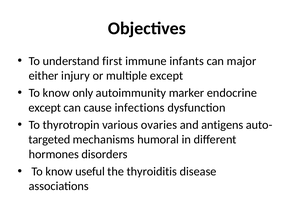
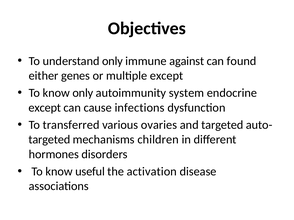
understand first: first -> only (112, 61)
infants: infants -> against (187, 61)
major: major -> found (242, 61)
injury: injury -> genes (76, 76)
marker: marker -> system (187, 93)
thyrotropin: thyrotropin -> transferred (71, 125)
and antigens: antigens -> targeted (222, 125)
humoral: humoral -> children (158, 140)
thyroiditis: thyroiditis -> activation (152, 172)
